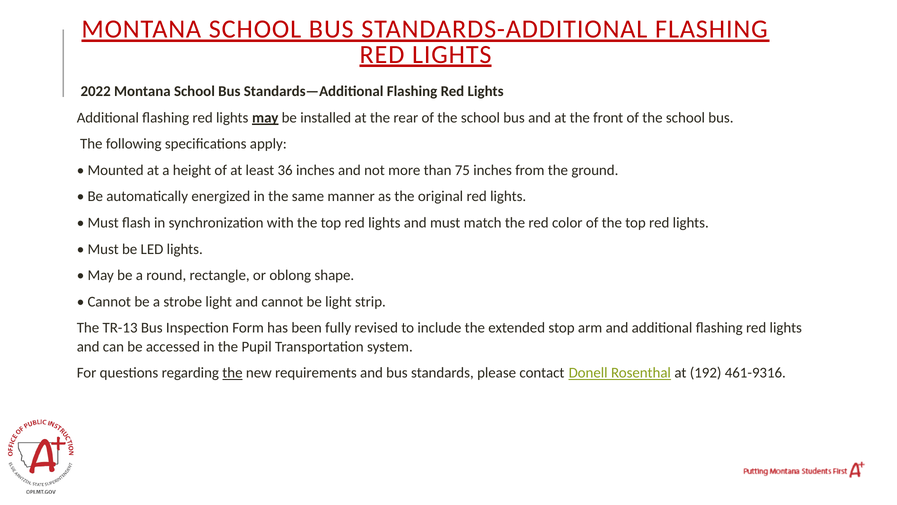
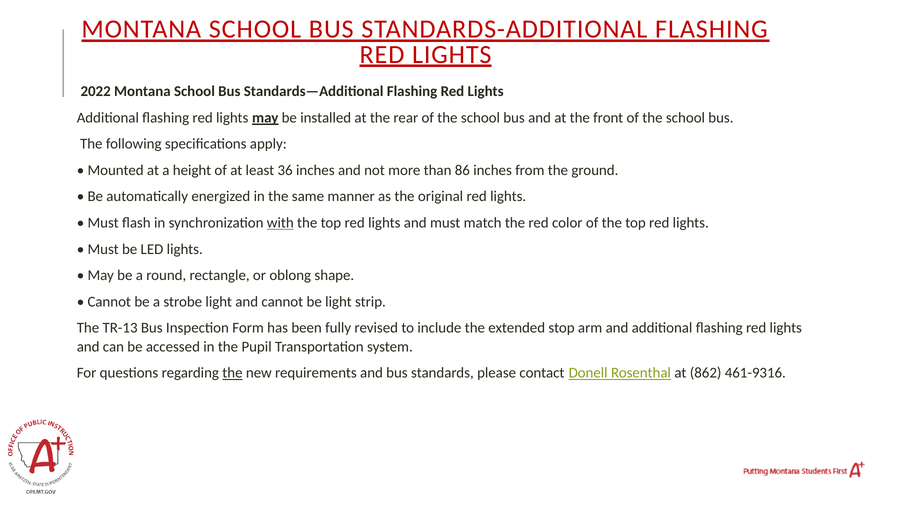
75: 75 -> 86 (462, 170)
with underline: none -> present (280, 223)
192: 192 -> 862 (706, 373)
